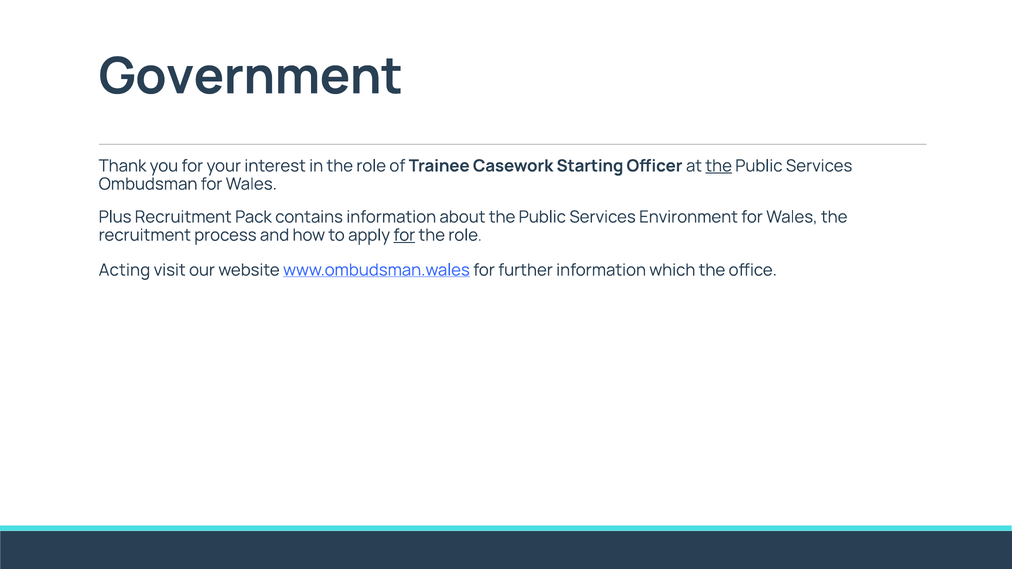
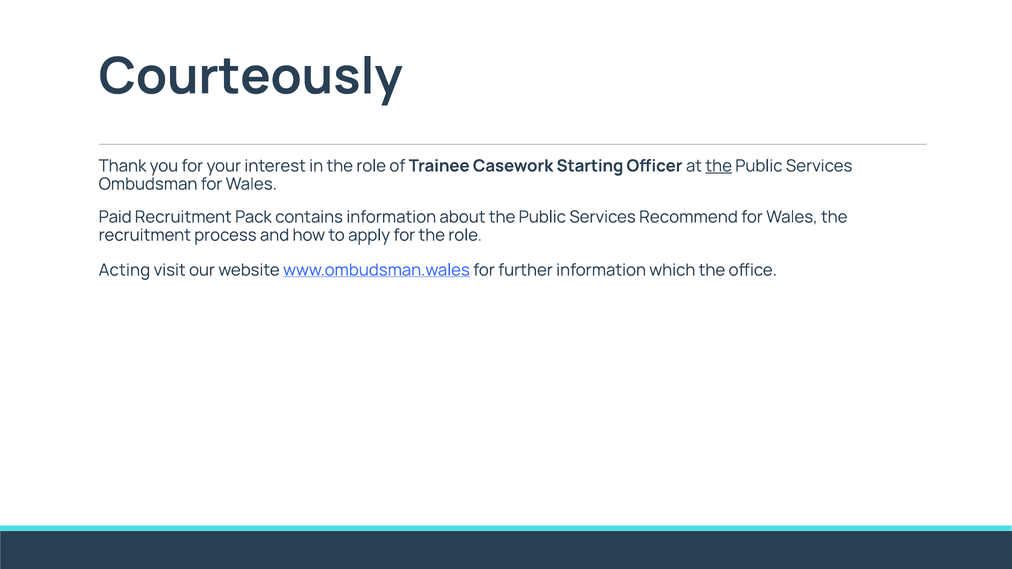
Government: Government -> Courteously (251, 77)
Plus: Plus -> Paid (115, 217)
Environment: Environment -> Recommend (689, 217)
for underline: present -> none (404, 235)
